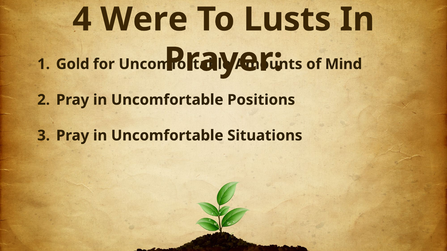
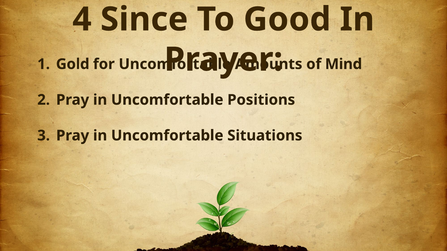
Were: Were -> Since (144, 19)
Lusts: Lusts -> Good (287, 19)
